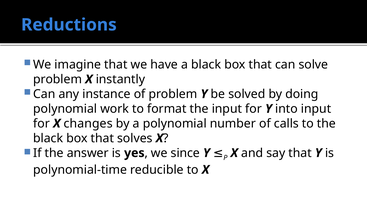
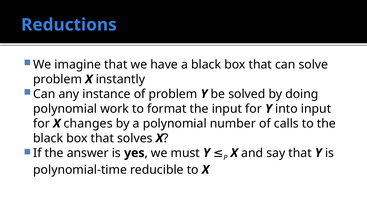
since: since -> must (185, 153)
